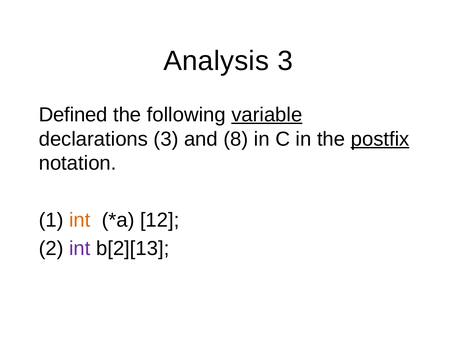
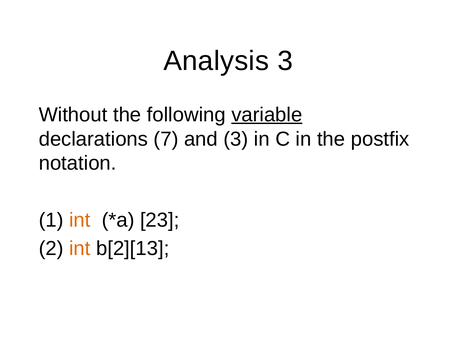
Defined: Defined -> Without (73, 115)
declarations 3: 3 -> 7 (166, 139)
and 8: 8 -> 3 (236, 139)
postfix underline: present -> none (380, 139)
12: 12 -> 23 (160, 220)
int colour: purple -> orange (80, 248)
